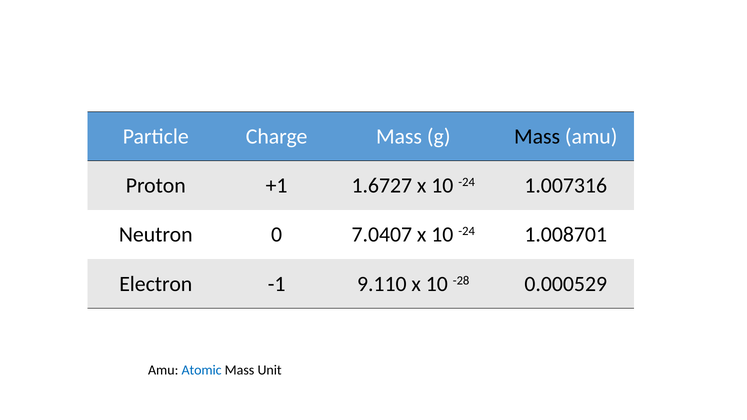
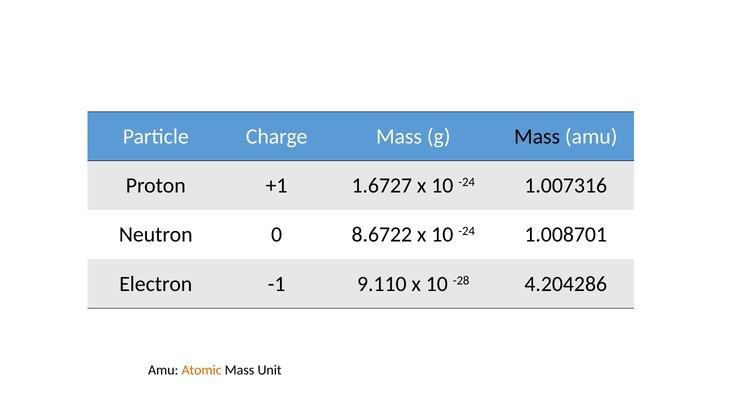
7.0407: 7.0407 -> 8.6722 (382, 235)
0.000529: 0.000529 -> 4.204286 (566, 284)
Atomic colour: blue -> orange (202, 370)
